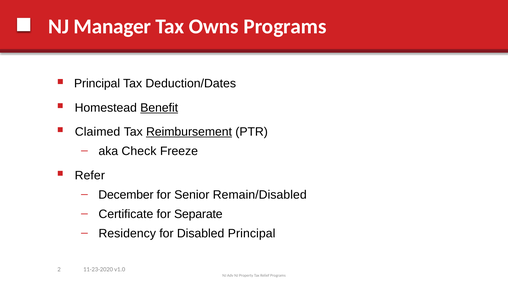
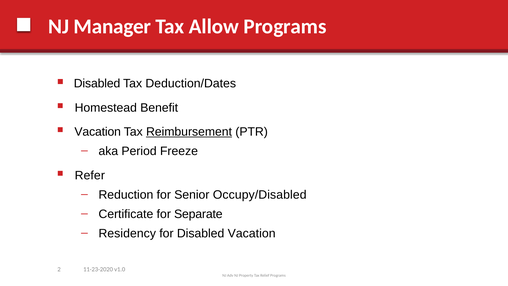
Owns: Owns -> Allow (214, 26)
Principal: Principal -> Disabled (97, 83)
Benefit underline: present -> none (159, 108)
Claimed: Claimed -> Vacation (98, 132)
Check: Check -> Period (139, 151)
December: December -> Reduction (126, 195)
Remain/Disabled: Remain/Disabled -> Occupy/Disabled (260, 195)
Disabled Principal: Principal -> Vacation (252, 233)
